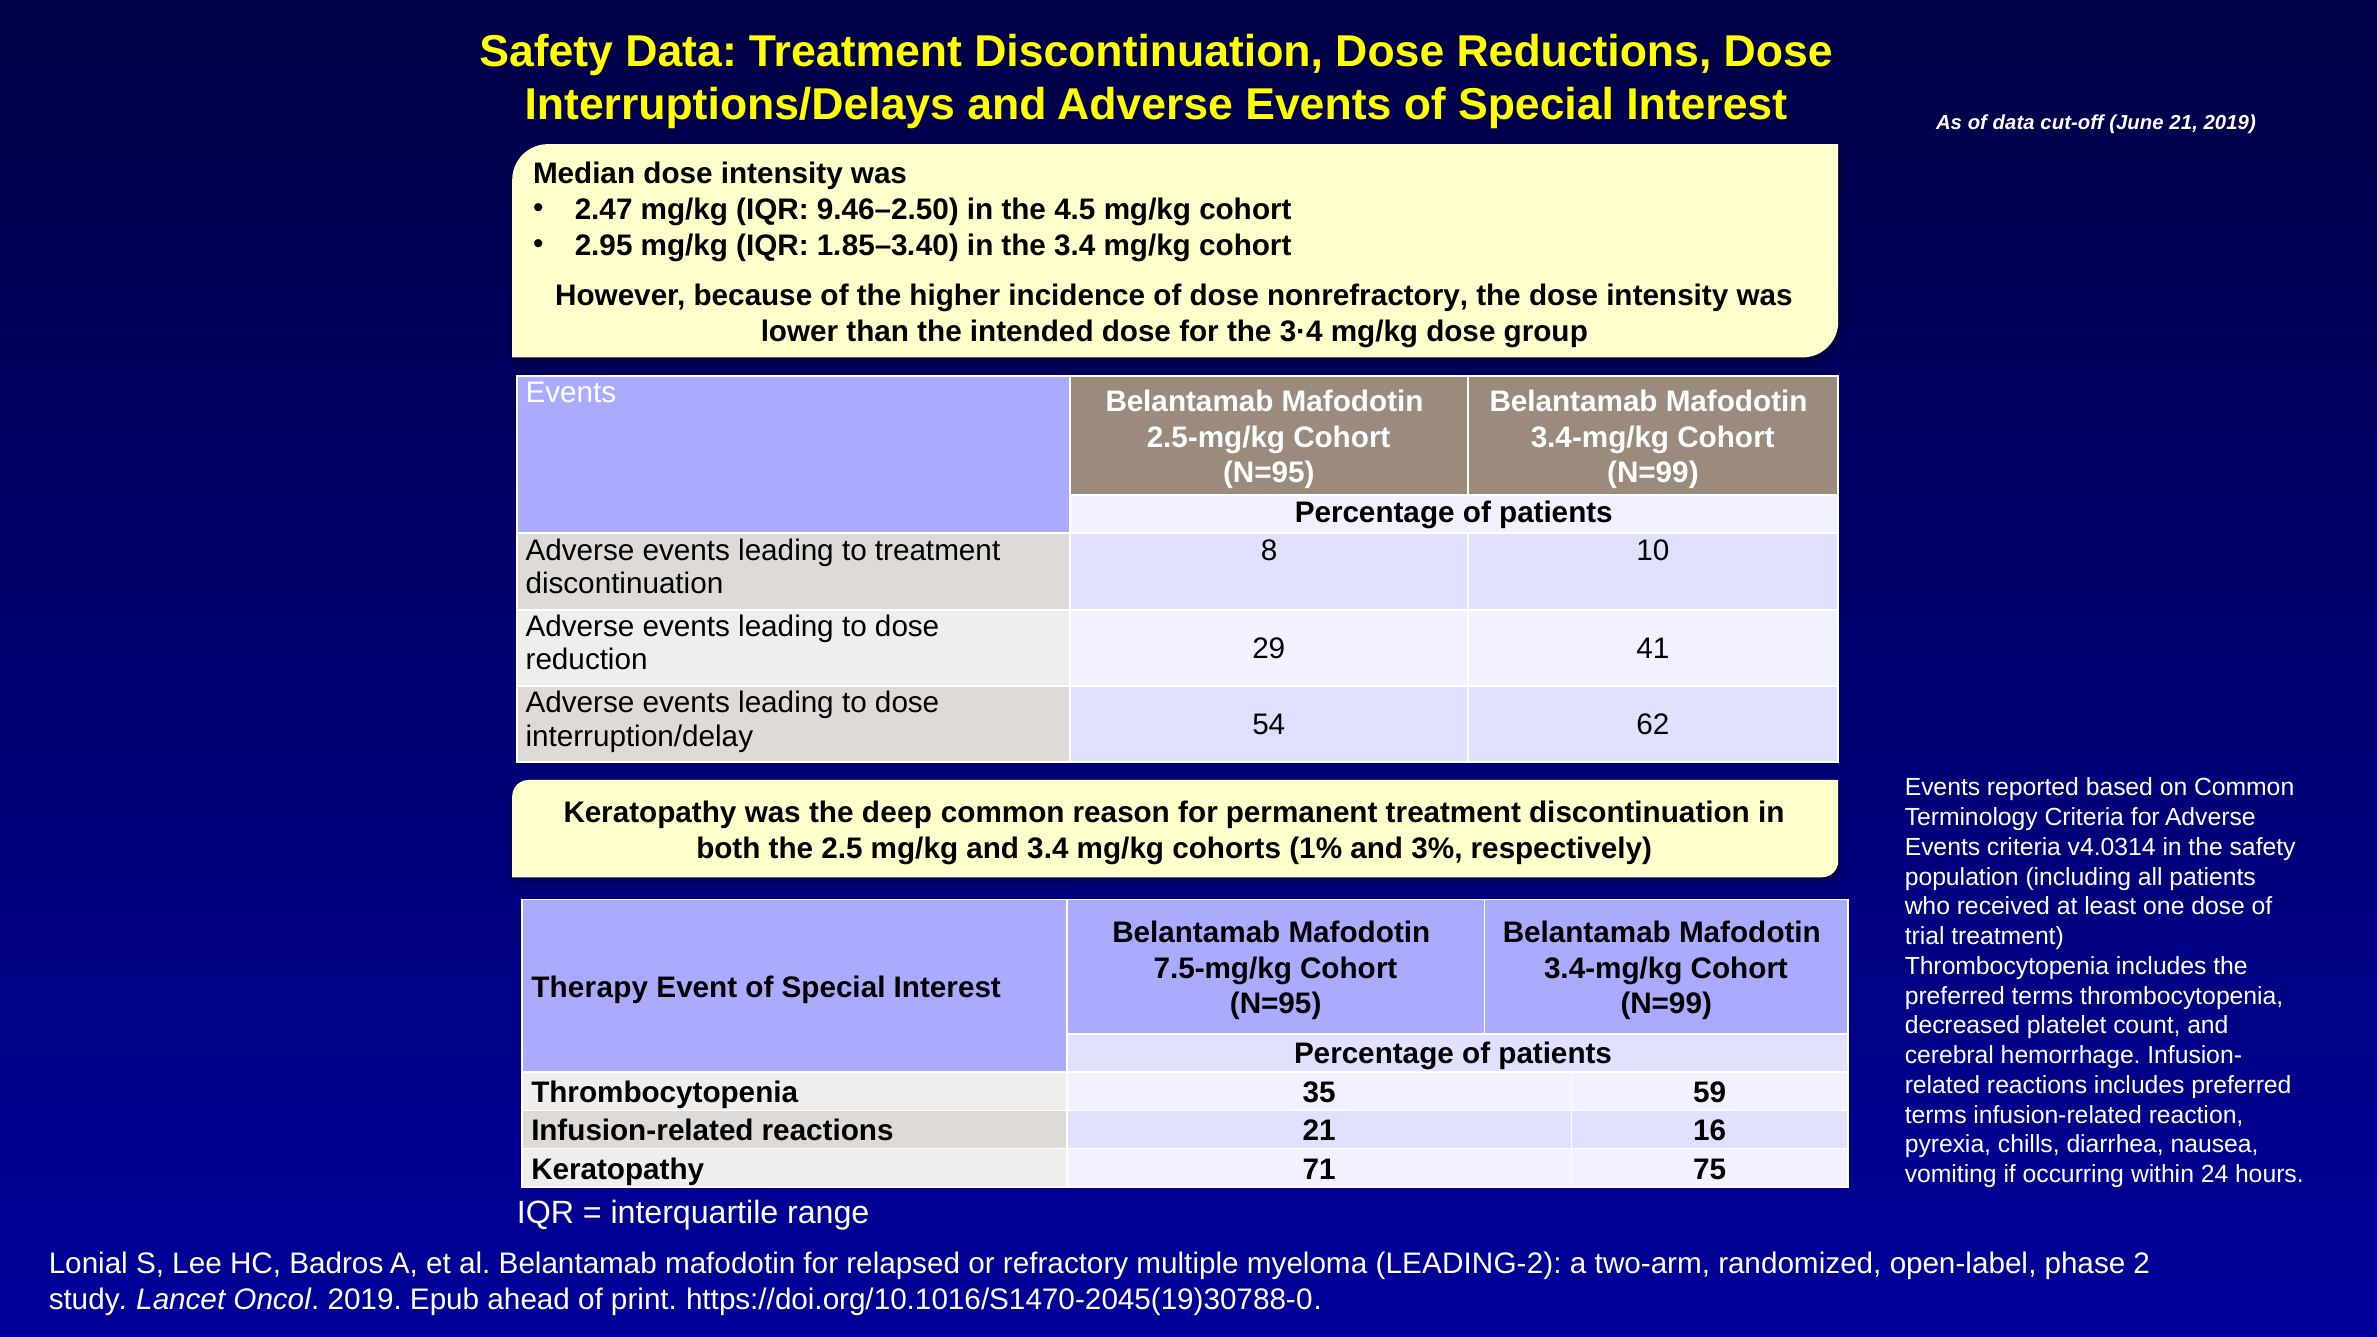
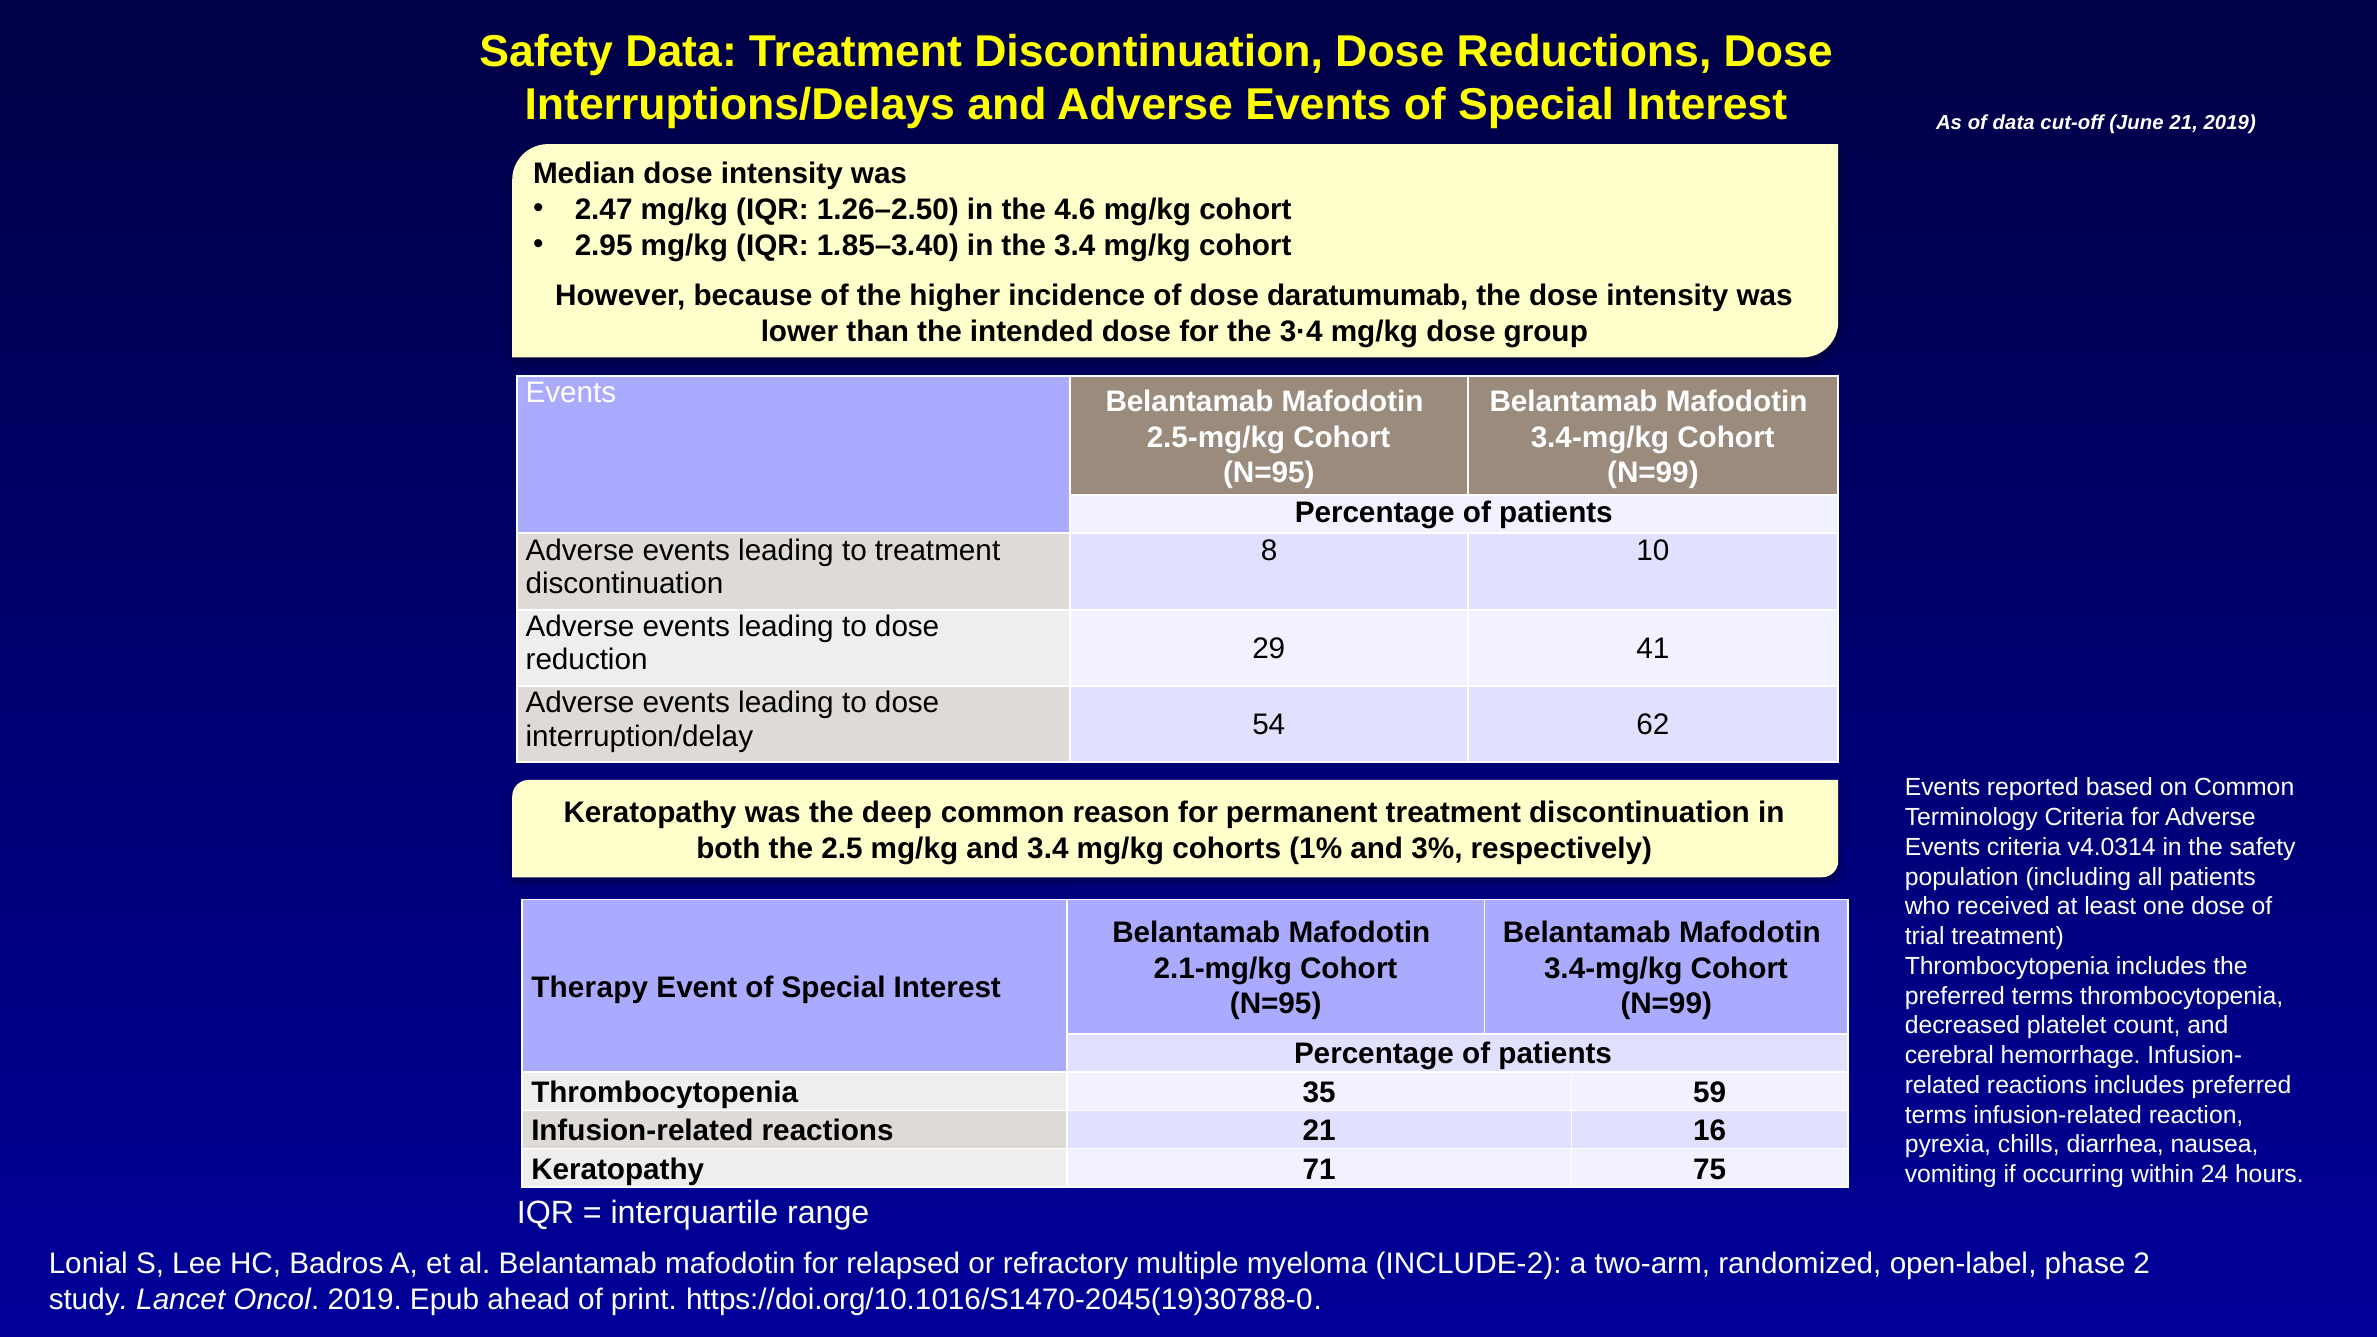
9.46–2.50: 9.46–2.50 -> 1.26–2.50 (888, 210)
4.5: 4.5 -> 4.6 (1075, 210)
nonrefractory: nonrefractory -> daratumumab (1368, 296)
7.5-mg/kg: 7.5-mg/kg -> 2.1-mg/kg (1223, 969)
LEADING-2: LEADING-2 -> INCLUDE-2 (1469, 1264)
